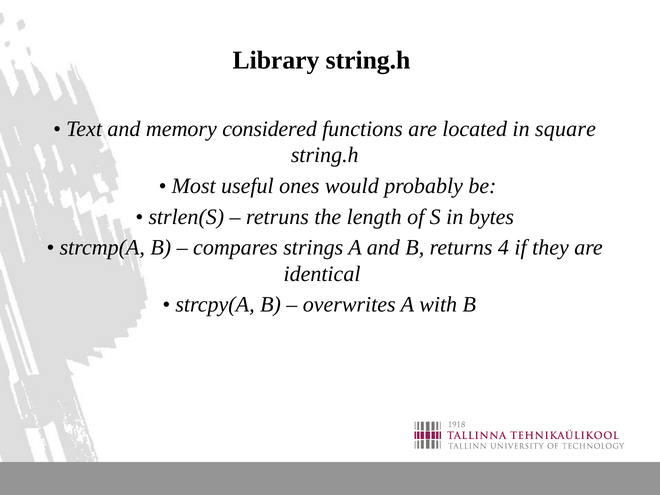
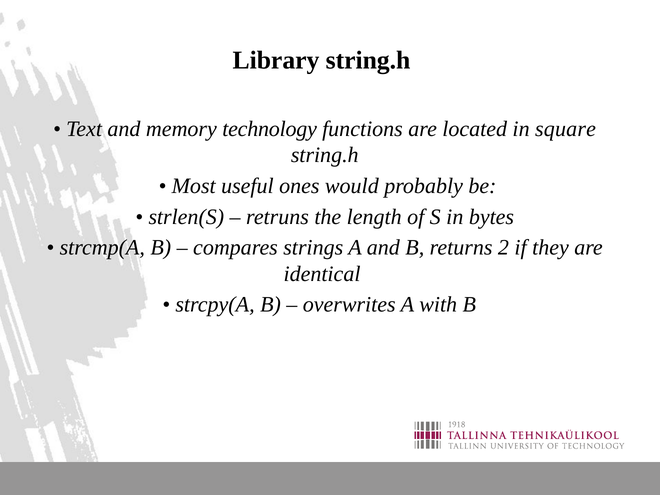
considered: considered -> technology (270, 129)
4: 4 -> 2 (503, 248)
